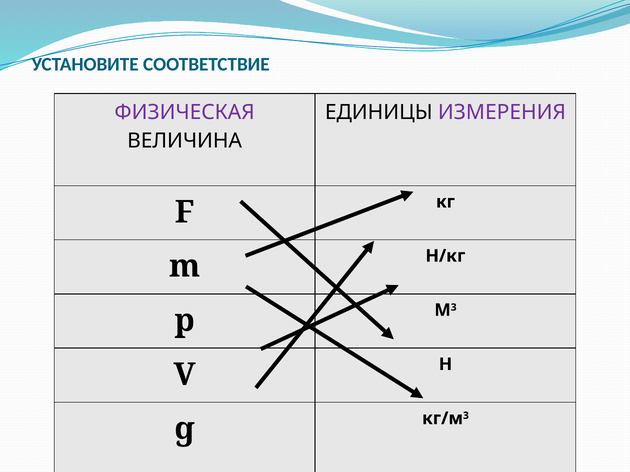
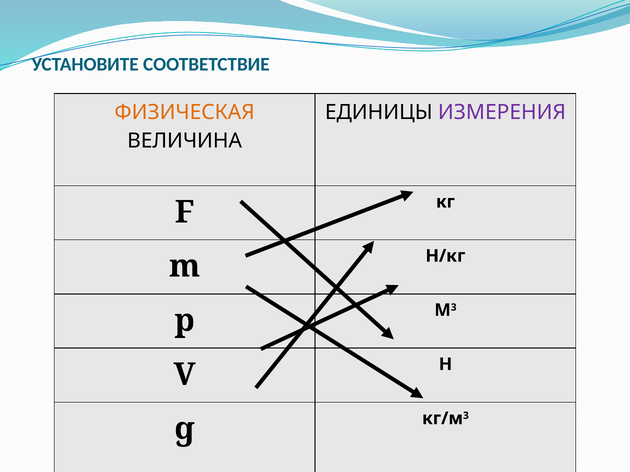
ФИЗИЧЕСКАЯ colour: purple -> orange (185, 112)
